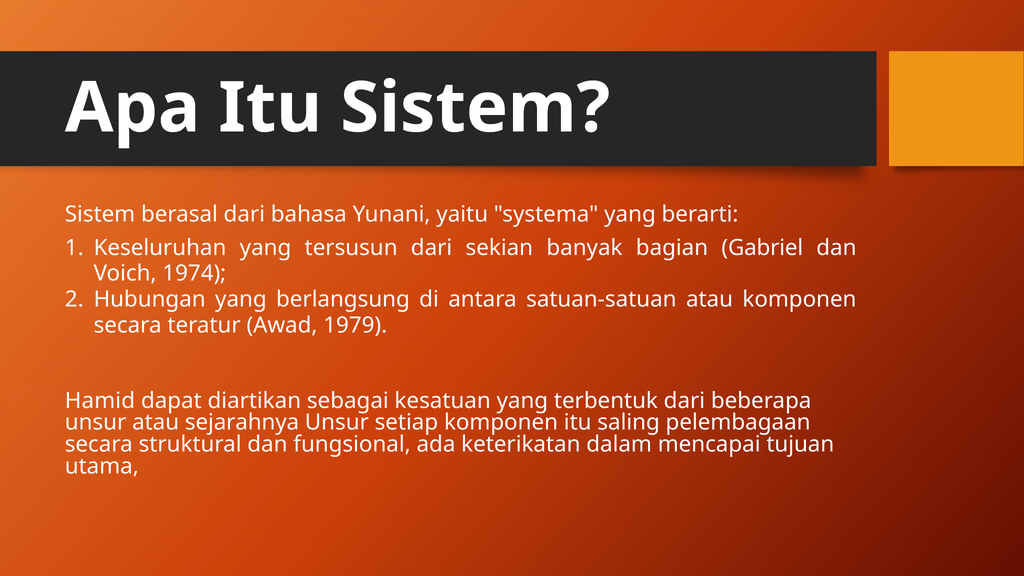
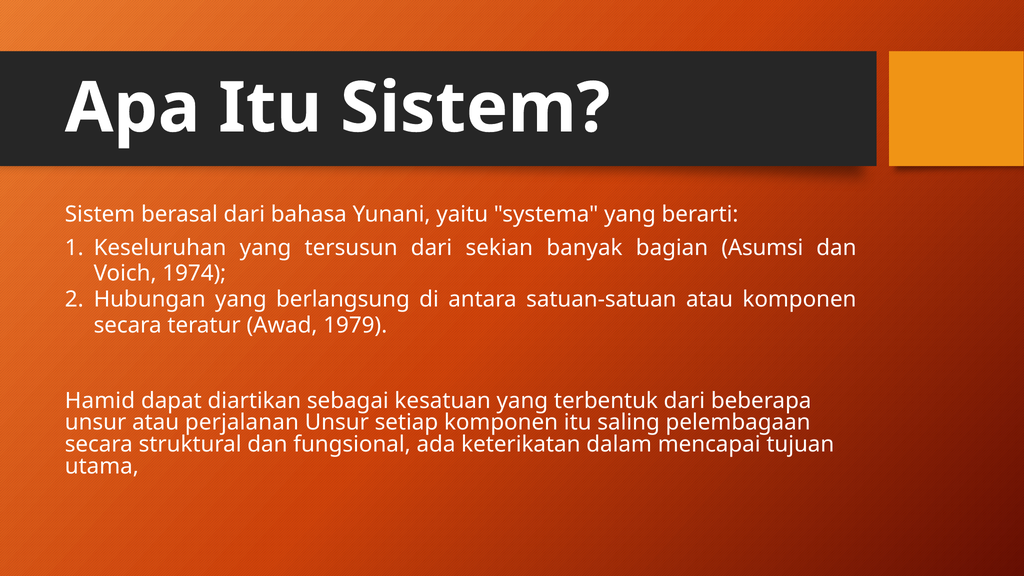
Gabriel: Gabriel -> Asumsi (762, 248)
sejarahnya: sejarahnya -> perjalanan (242, 423)
